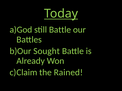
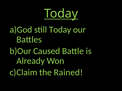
still Battle: Battle -> Today (60, 30)
Sought: Sought -> Caused (47, 51)
